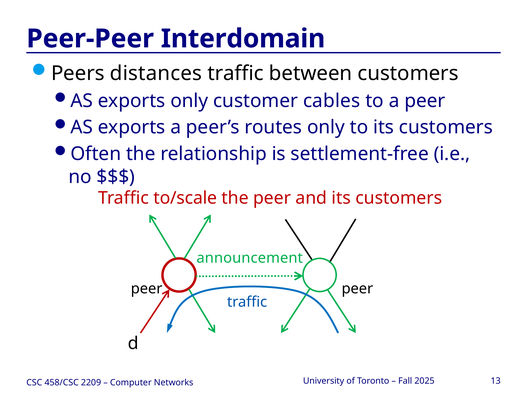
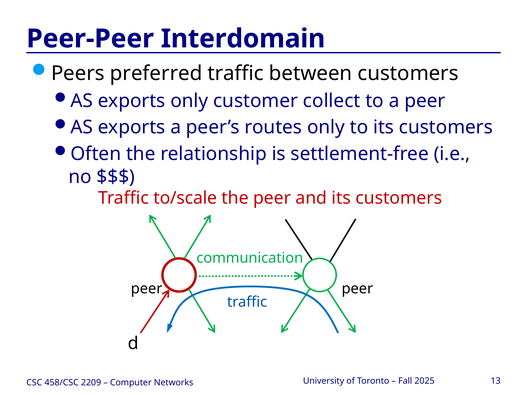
distances: distances -> preferred (156, 73)
cables: cables -> collect (332, 101)
announcement: announcement -> communication (250, 258)
